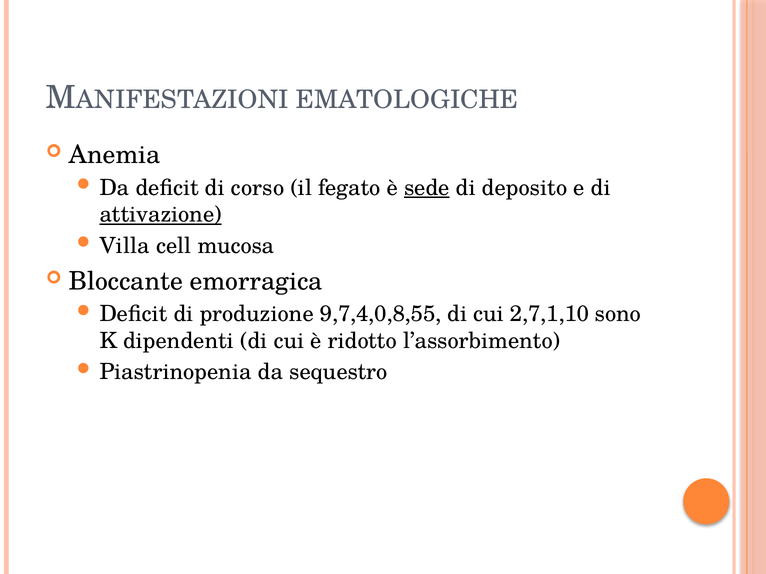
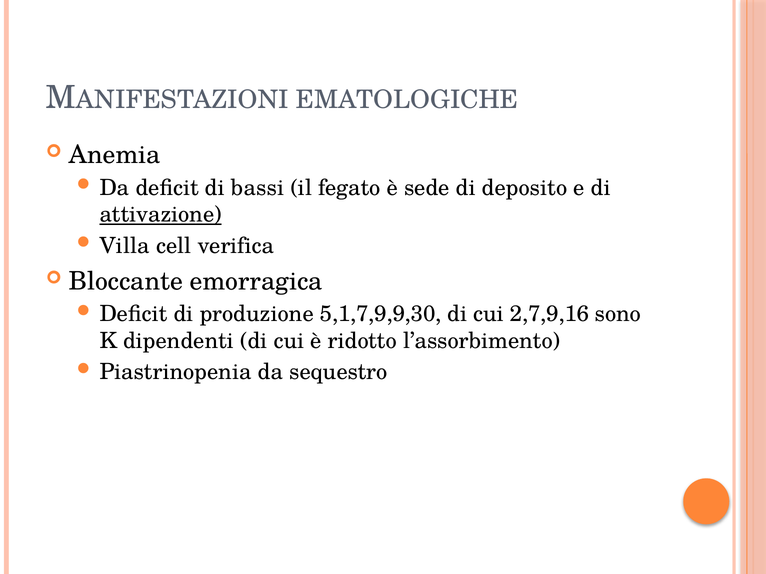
corso: corso -> bassi (258, 188)
sede underline: present -> none (427, 188)
mucosa: mucosa -> verifica (236, 246)
9,7,4,0,8,55: 9,7,4,0,8,55 -> 5,1,7,9,9,30 (381, 314)
2,7,1,10: 2,7,1,10 -> 2,7,9,16 (550, 314)
